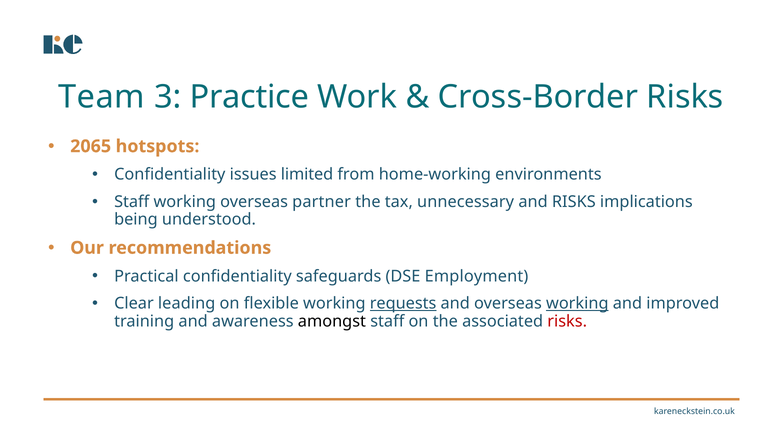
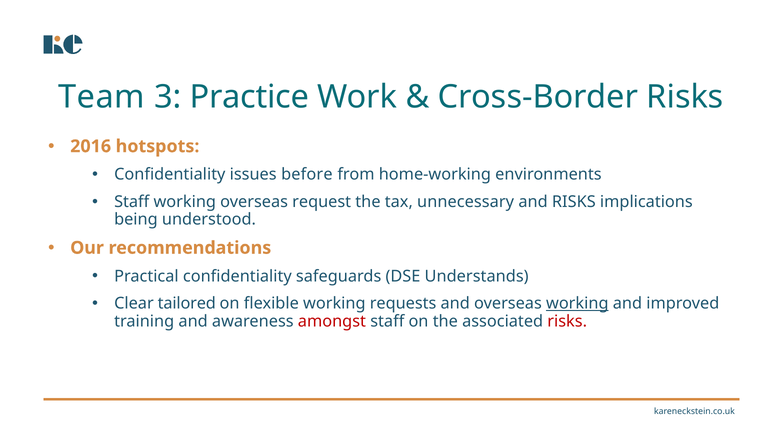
2065: 2065 -> 2016 (91, 146)
limited: limited -> before (307, 175)
partner: partner -> request (322, 202)
Employment: Employment -> Understands (477, 276)
leading: leading -> tailored (187, 303)
requests underline: present -> none (403, 303)
amongst colour: black -> red (332, 321)
